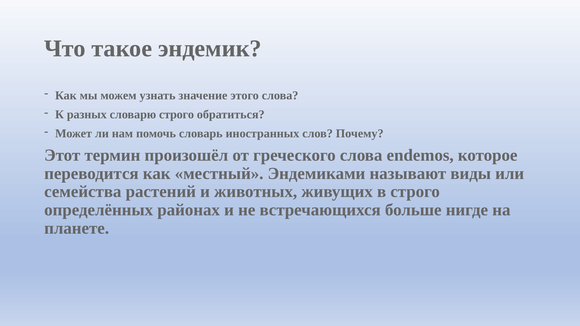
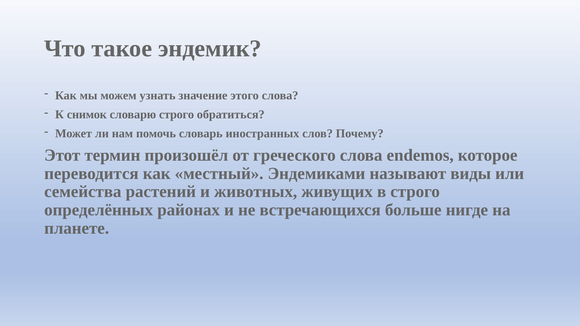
разных: разных -> снимок (87, 115)
